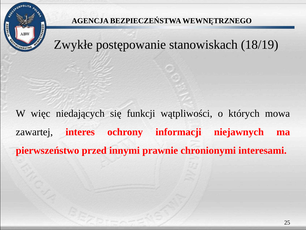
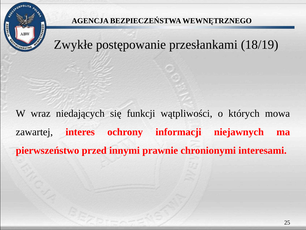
stanowiskach: stanowiskach -> przesłankami (203, 45)
więc: więc -> wraz (41, 113)
